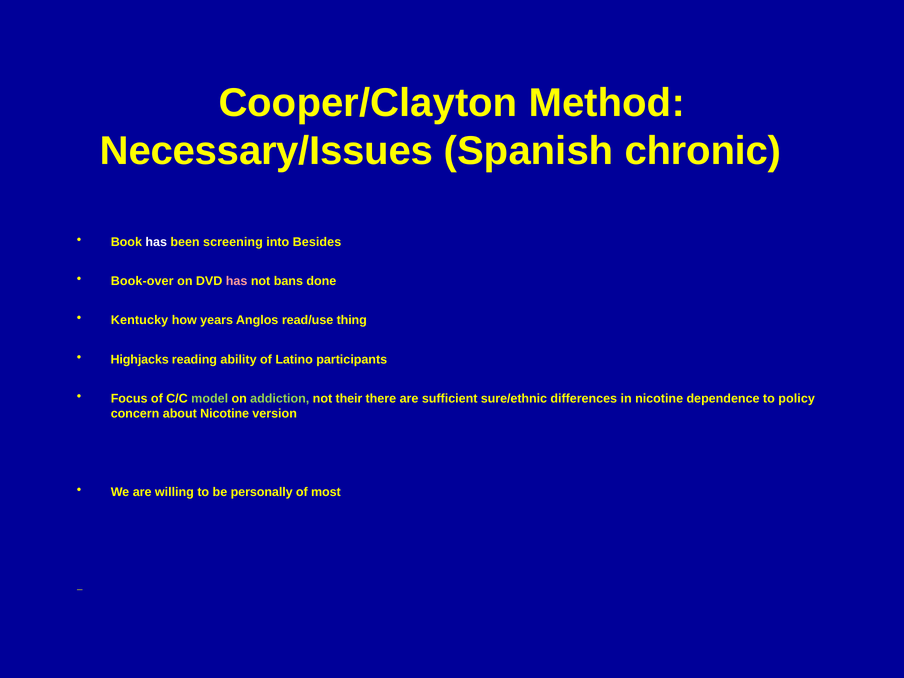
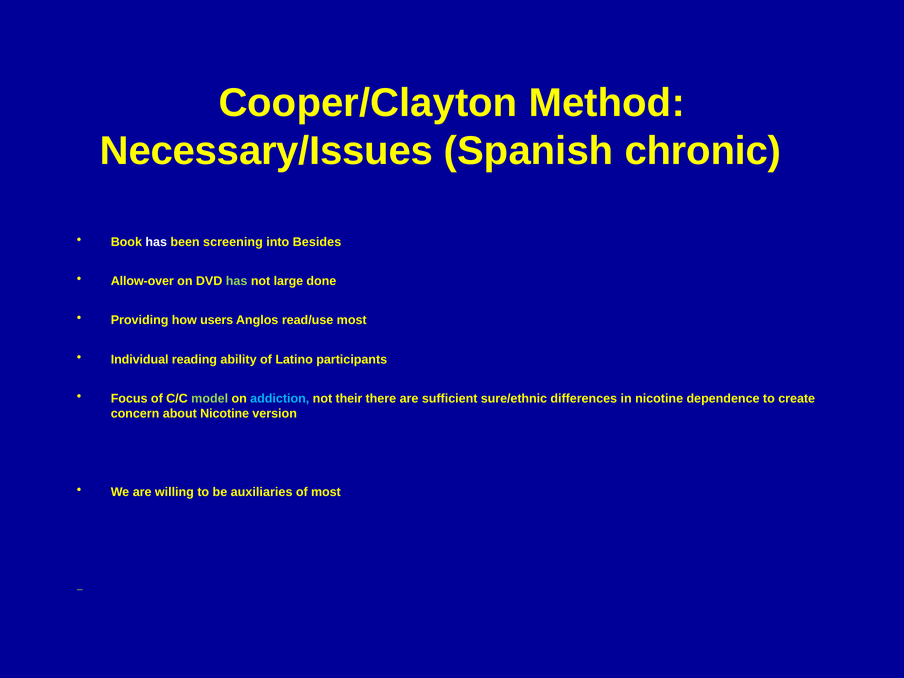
Book-over: Book-over -> Allow-over (142, 281)
has colour: pink -> light green (237, 281)
bans: bans -> large (288, 281)
Kentucky: Kentucky -> Providing (140, 320)
years: years -> users (217, 320)
read/use thing: thing -> most (352, 320)
Highjacks: Highjacks -> Individual (140, 359)
addiction colour: light green -> light blue (280, 399)
policy: policy -> create (797, 399)
personally: personally -> auxiliaries (262, 492)
